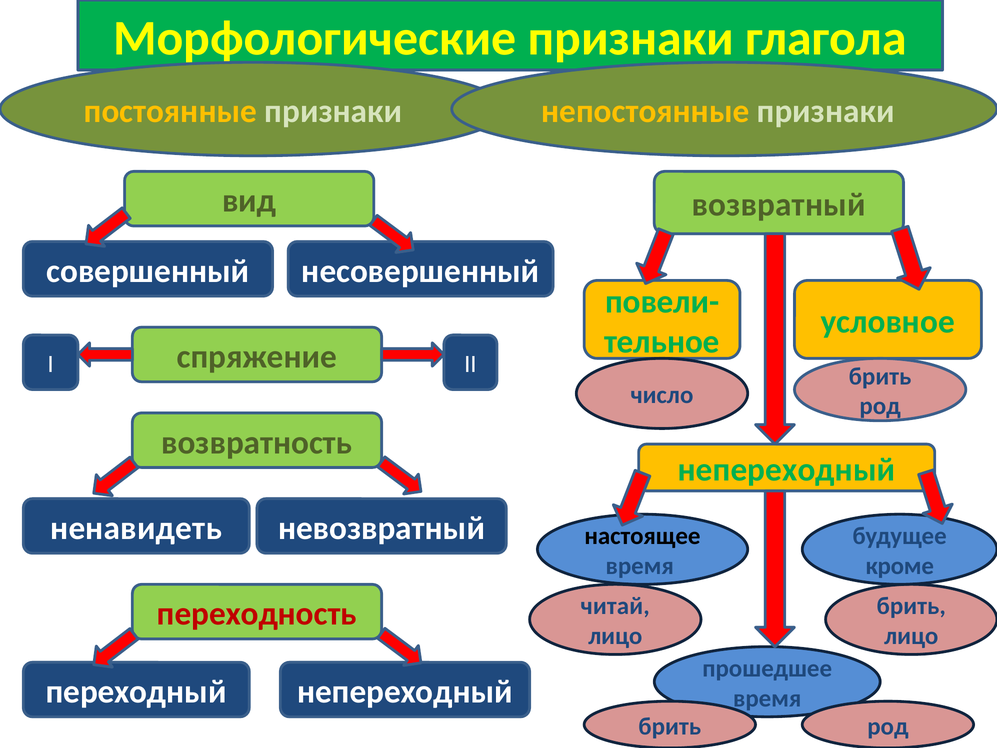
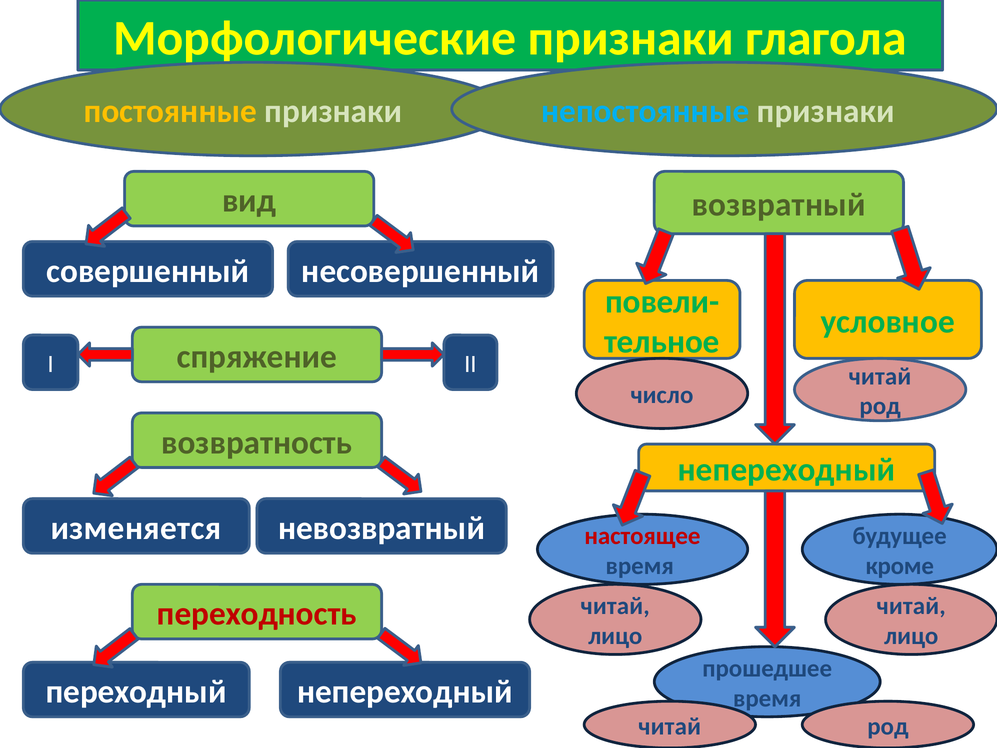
непостоянные colour: yellow -> light blue (645, 111)
брить: брить -> читай (880, 376)
ненавидеть: ненавидеть -> изменяется (136, 528)
настоящее colour: black -> red (642, 536)
брить: брить -> читай (911, 606)
брить: брить -> читай (670, 726)
